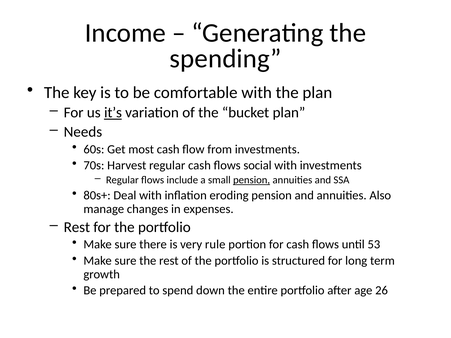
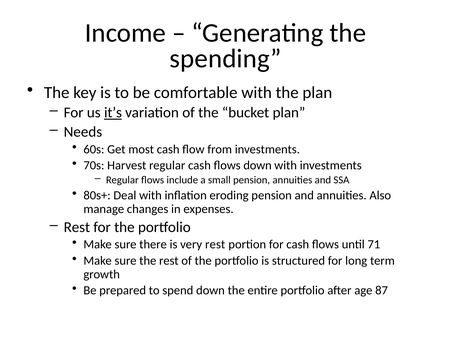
flows social: social -> down (258, 166)
pension underline: present -> none (252, 180)
very rule: rule -> rest (215, 245)
53: 53 -> 71 (374, 245)
26: 26 -> 87 (382, 291)
